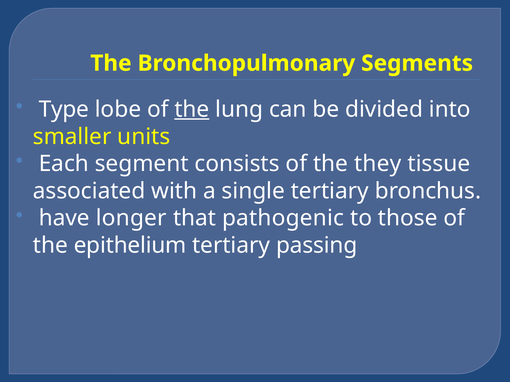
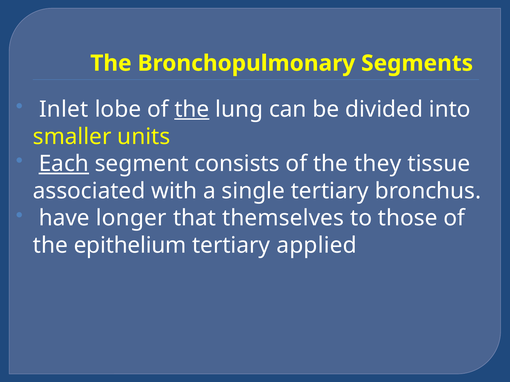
Type: Type -> Inlet (64, 110)
Each underline: none -> present (64, 164)
pathogenic: pathogenic -> themselves (283, 218)
passing: passing -> applied (317, 246)
